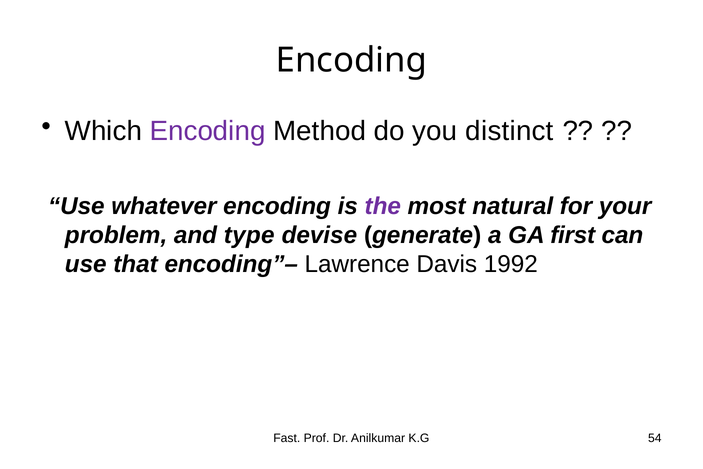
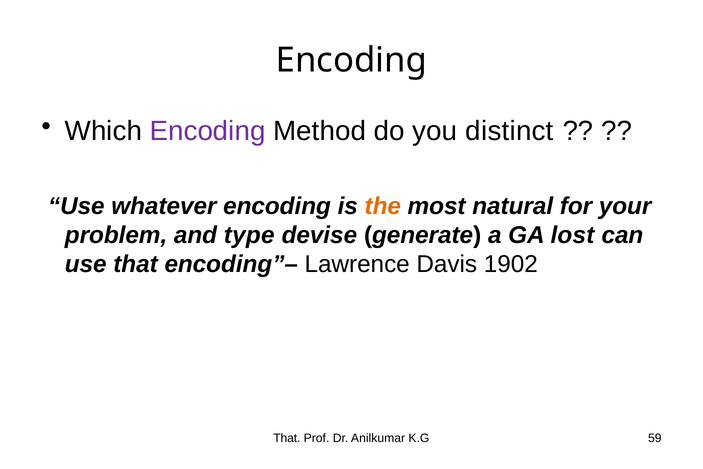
the colour: purple -> orange (383, 206)
first: first -> lost (572, 235)
1992: 1992 -> 1902 (511, 264)
Fast: Fast -> That (287, 438)
54: 54 -> 59 (655, 438)
